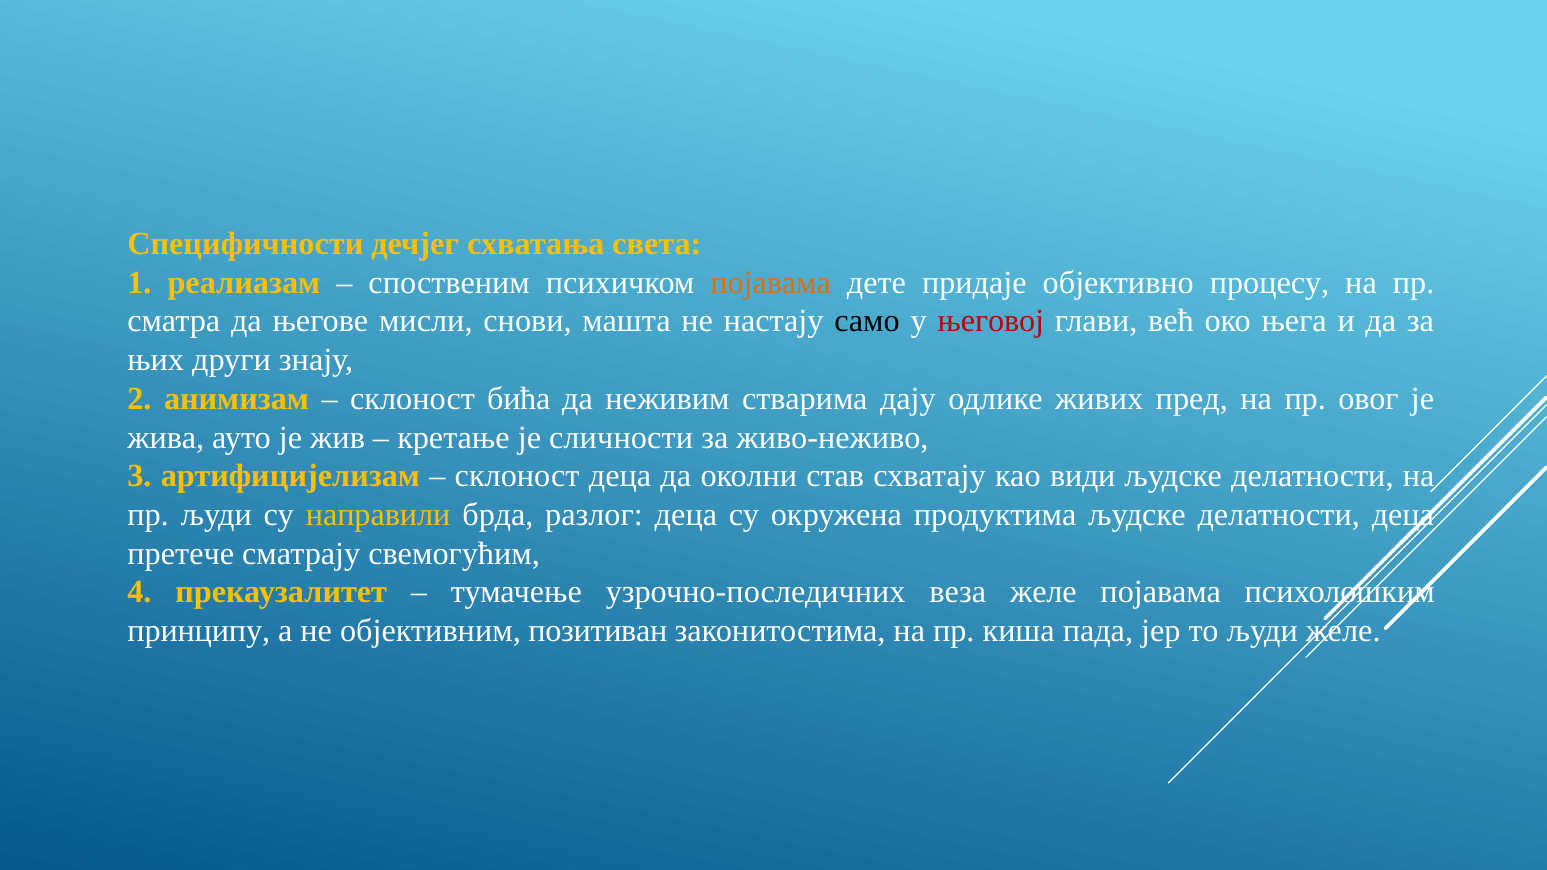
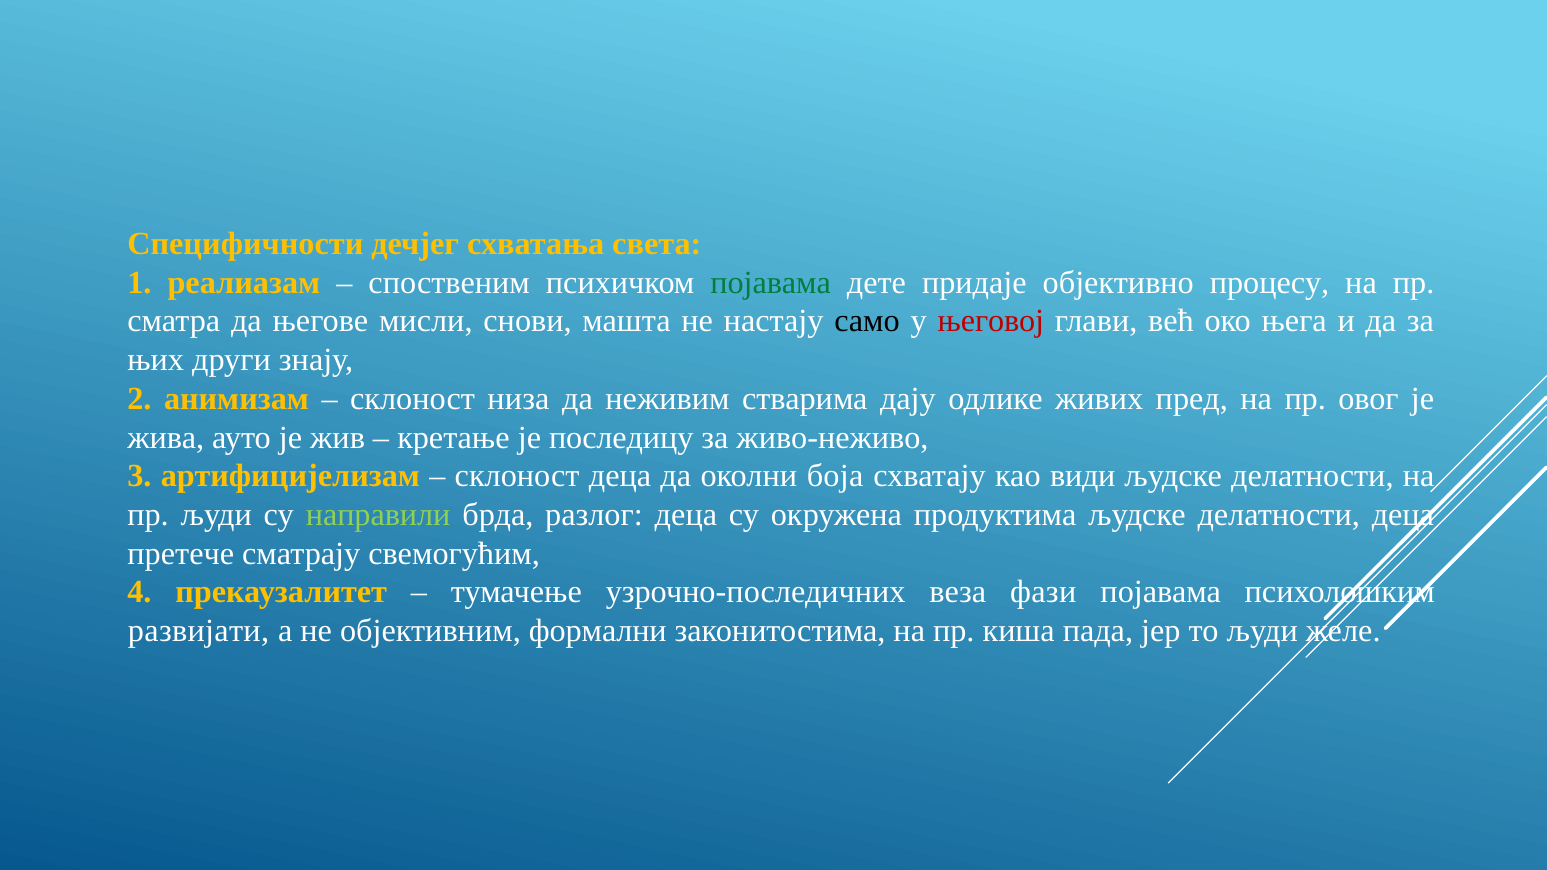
појавама colour: orange -> green (771, 283)
бића: бића -> низа (519, 399)
сличности: сличности -> последицу (621, 437)
став: став -> боја (835, 476)
направили colour: yellow -> light green (378, 515)
веза желе: желе -> фази (1043, 592)
принципу: принципу -> развијати (199, 631)
позитиван: позитиван -> формални (598, 631)
